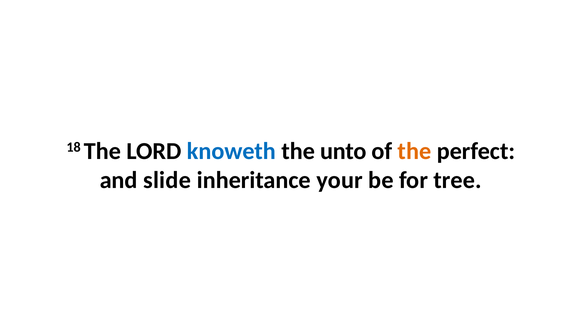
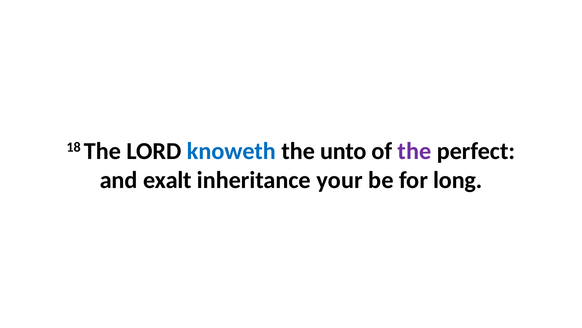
the colour: orange -> purple (414, 151)
slide: slide -> exalt (167, 180)
tree: tree -> long (458, 180)
